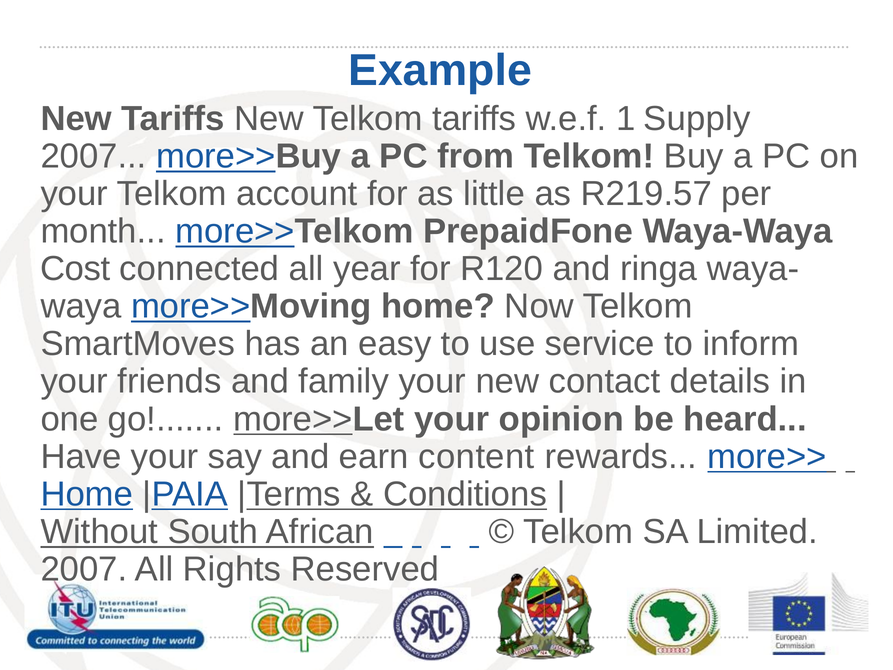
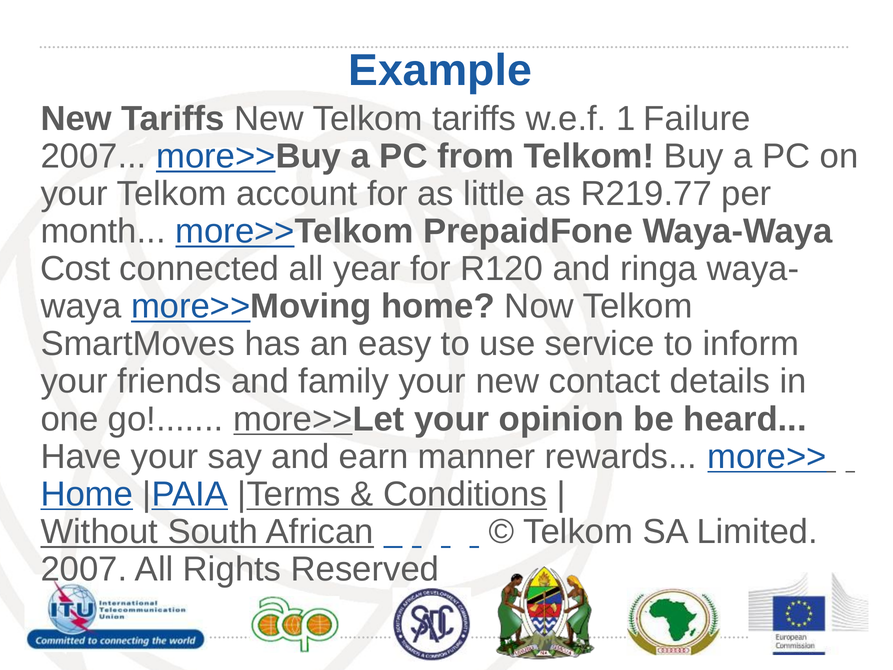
Supply: Supply -> Failure (697, 119)
R219.57: R219.57 -> R219.77 (646, 194)
content: content -> manner (477, 456)
